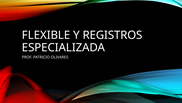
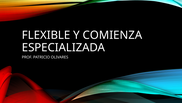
REGISTROS: REGISTROS -> COMIENZA (112, 35)
